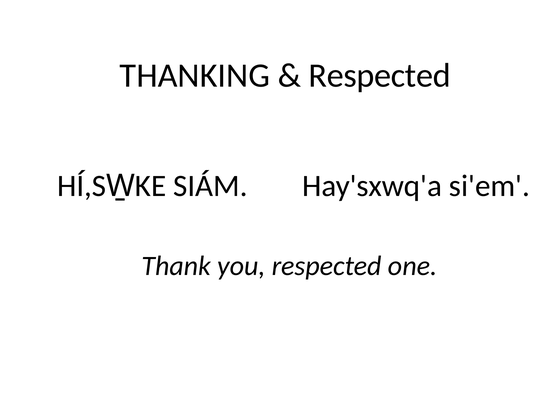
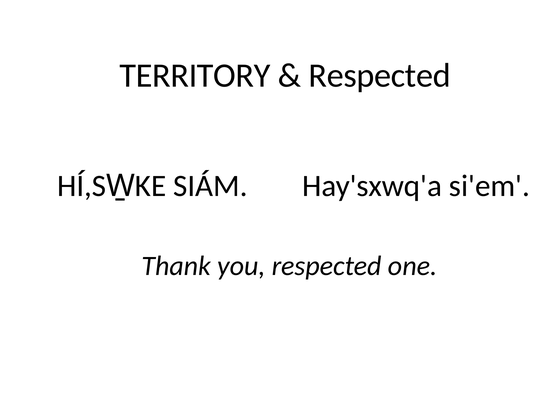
THANKING: THANKING -> TERRITORY (195, 75)
